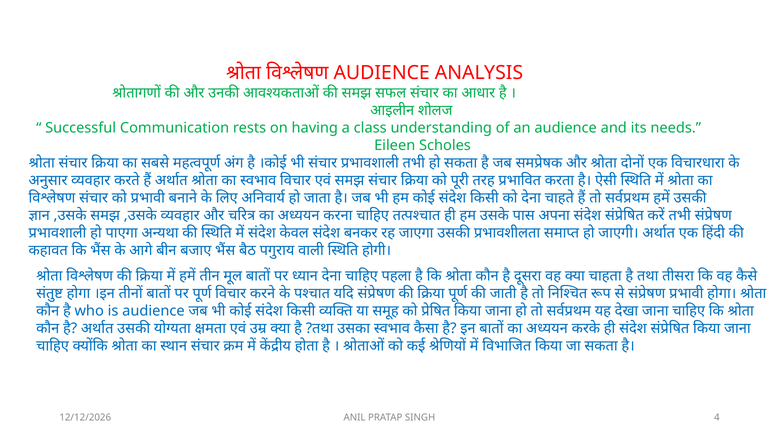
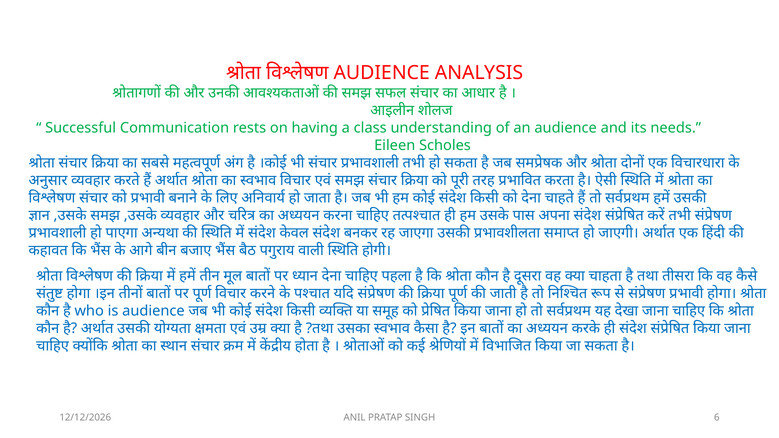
4: 4 -> 6 (717, 418)
